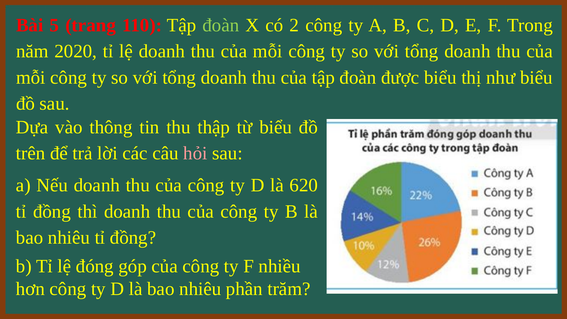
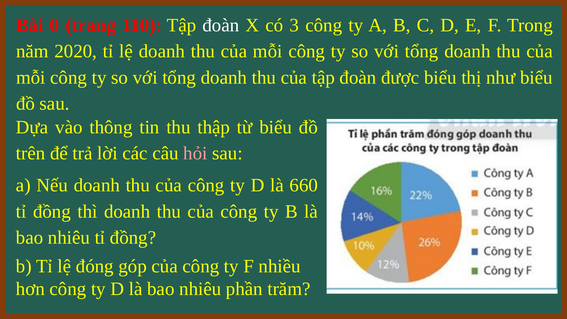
5: 5 -> 0 (54, 25)
đoàn colour: light green -> white (221, 25)
2: 2 -> 3 (294, 25)
620: 620 -> 660 (304, 185)
